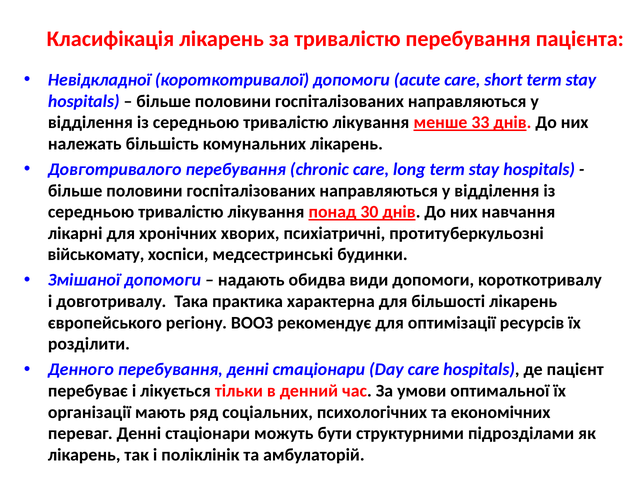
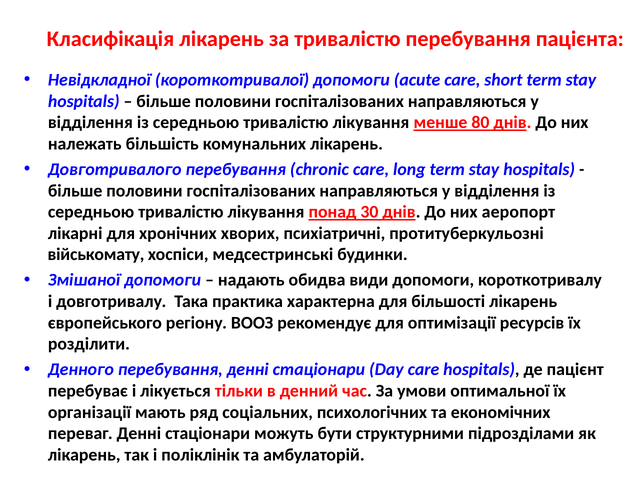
33: 33 -> 80 (480, 123)
навчання: навчання -> аеропорт (518, 212)
